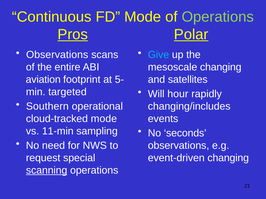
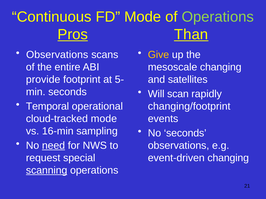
Polar: Polar -> Than (191, 35)
Give colour: light blue -> yellow (158, 55)
aviation: aviation -> provide (43, 80)
targeted: targeted -> seconds (68, 92)
hour: hour -> scan (178, 94)
Southern: Southern -> Temporal (47, 107)
changing/includes: changing/includes -> changing/footprint (189, 107)
11-min: 11-min -> 16-min (58, 131)
need underline: none -> present (53, 146)
